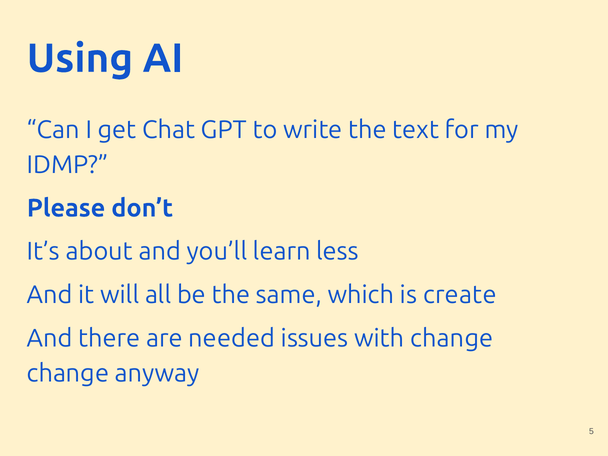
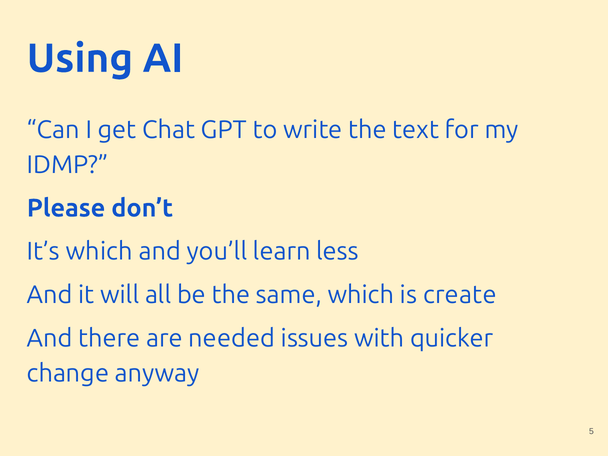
It’s about: about -> which (99, 252)
with change: change -> quicker (452, 338)
